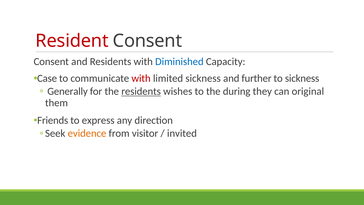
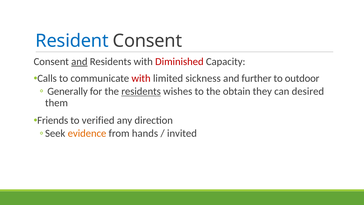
Resident colour: red -> blue (72, 41)
and underline: none -> present (79, 62)
Diminished colour: blue -> red (179, 62)
Case: Case -> Calls (47, 78)
to sickness: sickness -> outdoor (302, 78)
during: during -> obtain (237, 91)
original: original -> desired (308, 91)
express: express -> verified (98, 120)
visitor: visitor -> hands (145, 133)
